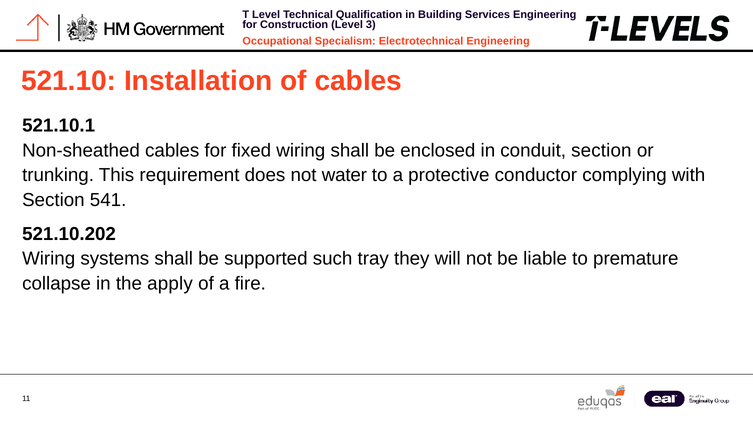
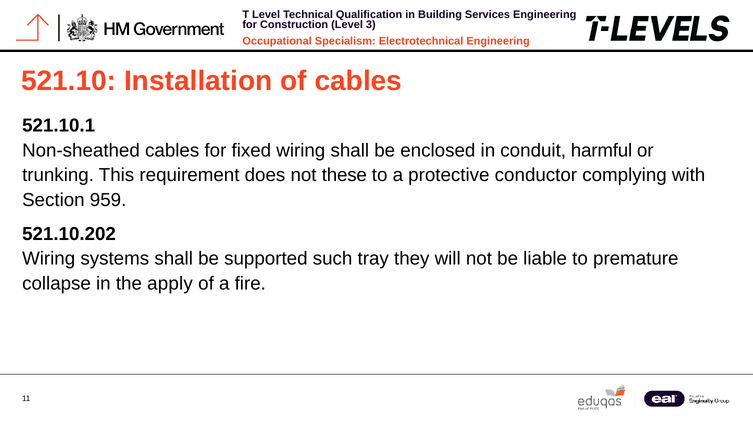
conduit section: section -> harmful (602, 150)
water: water -> these (344, 175)
541: 541 -> 959 (108, 200)
